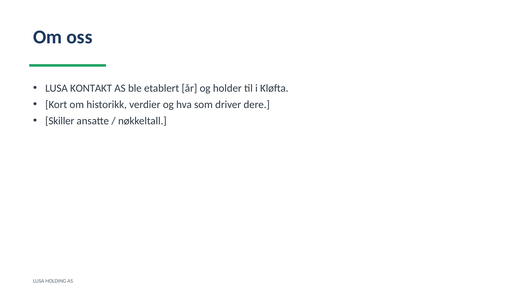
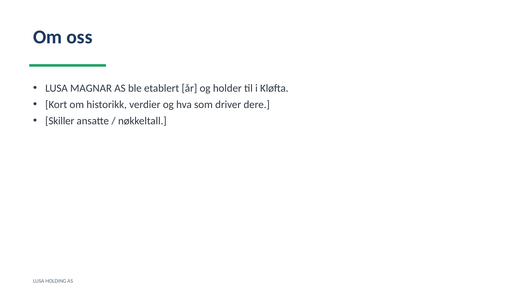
KONTAKT: KONTAKT -> MAGNAR (91, 88)
